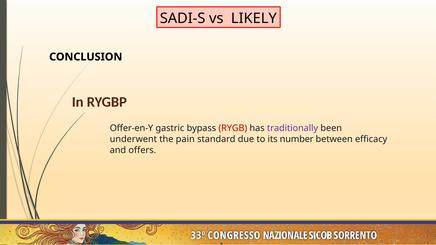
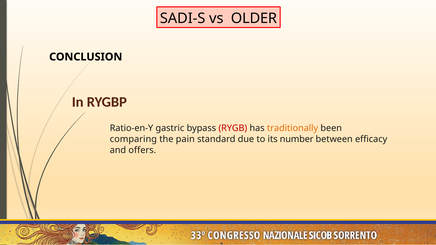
LIKELY: LIKELY -> OLDER (254, 18)
Offer-en-Y: Offer-en-Y -> Ratio-en-Y (131, 128)
traditionally colour: purple -> orange (293, 128)
underwent: underwent -> comparing (133, 139)
